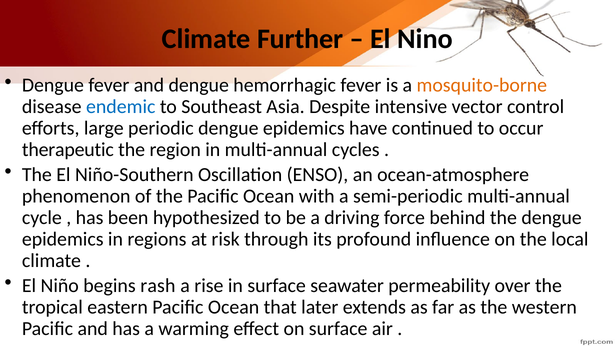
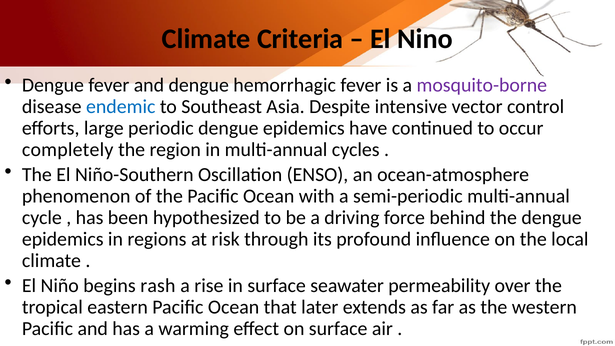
Further: Further -> Criteria (300, 39)
mosquito-borne colour: orange -> purple (482, 85)
therapeutic: therapeutic -> completely (68, 149)
